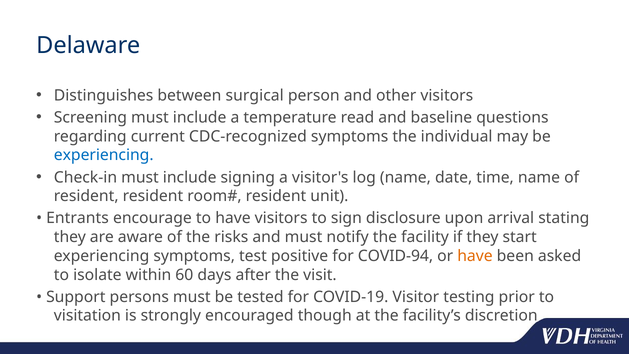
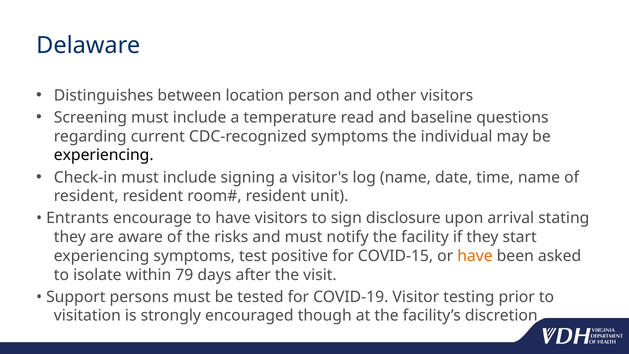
surgical: surgical -> location (255, 95)
experiencing colour: blue -> black (104, 155)
COVID-94: COVID-94 -> COVID-15 (395, 256)
60: 60 -> 79 (184, 275)
